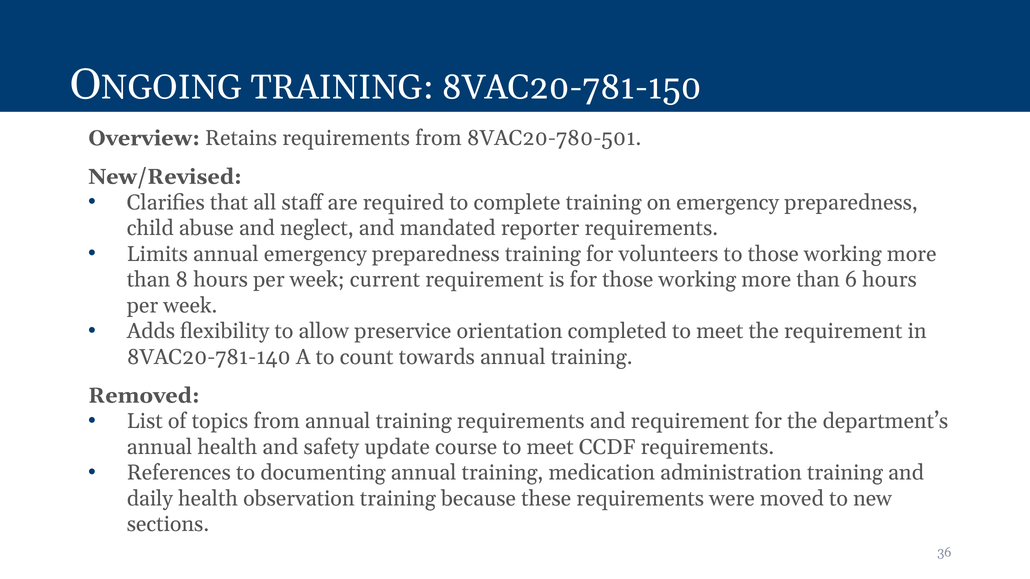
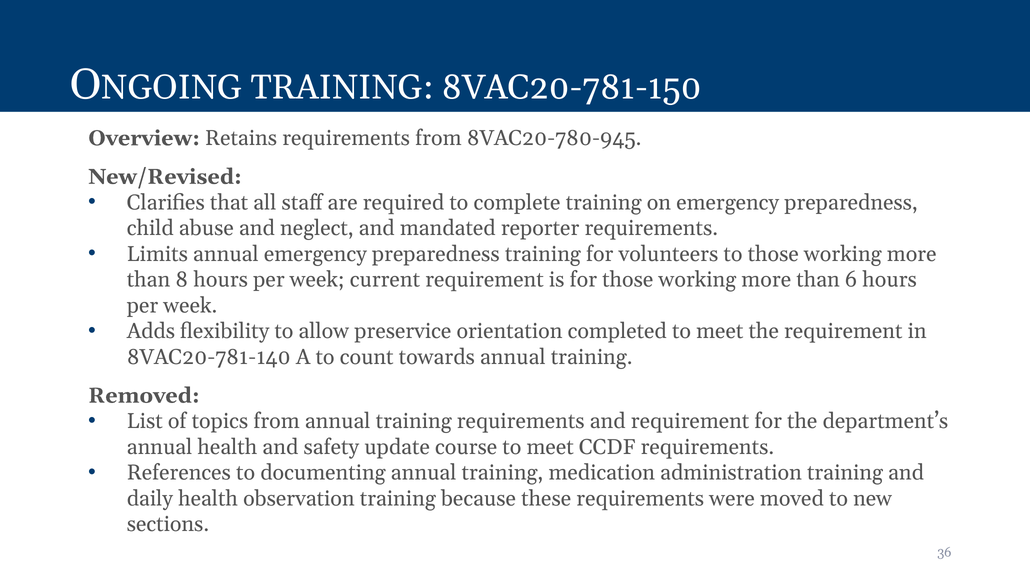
8VAC20-780-501: 8VAC20-780-501 -> 8VAC20-780-945 (554, 138)
